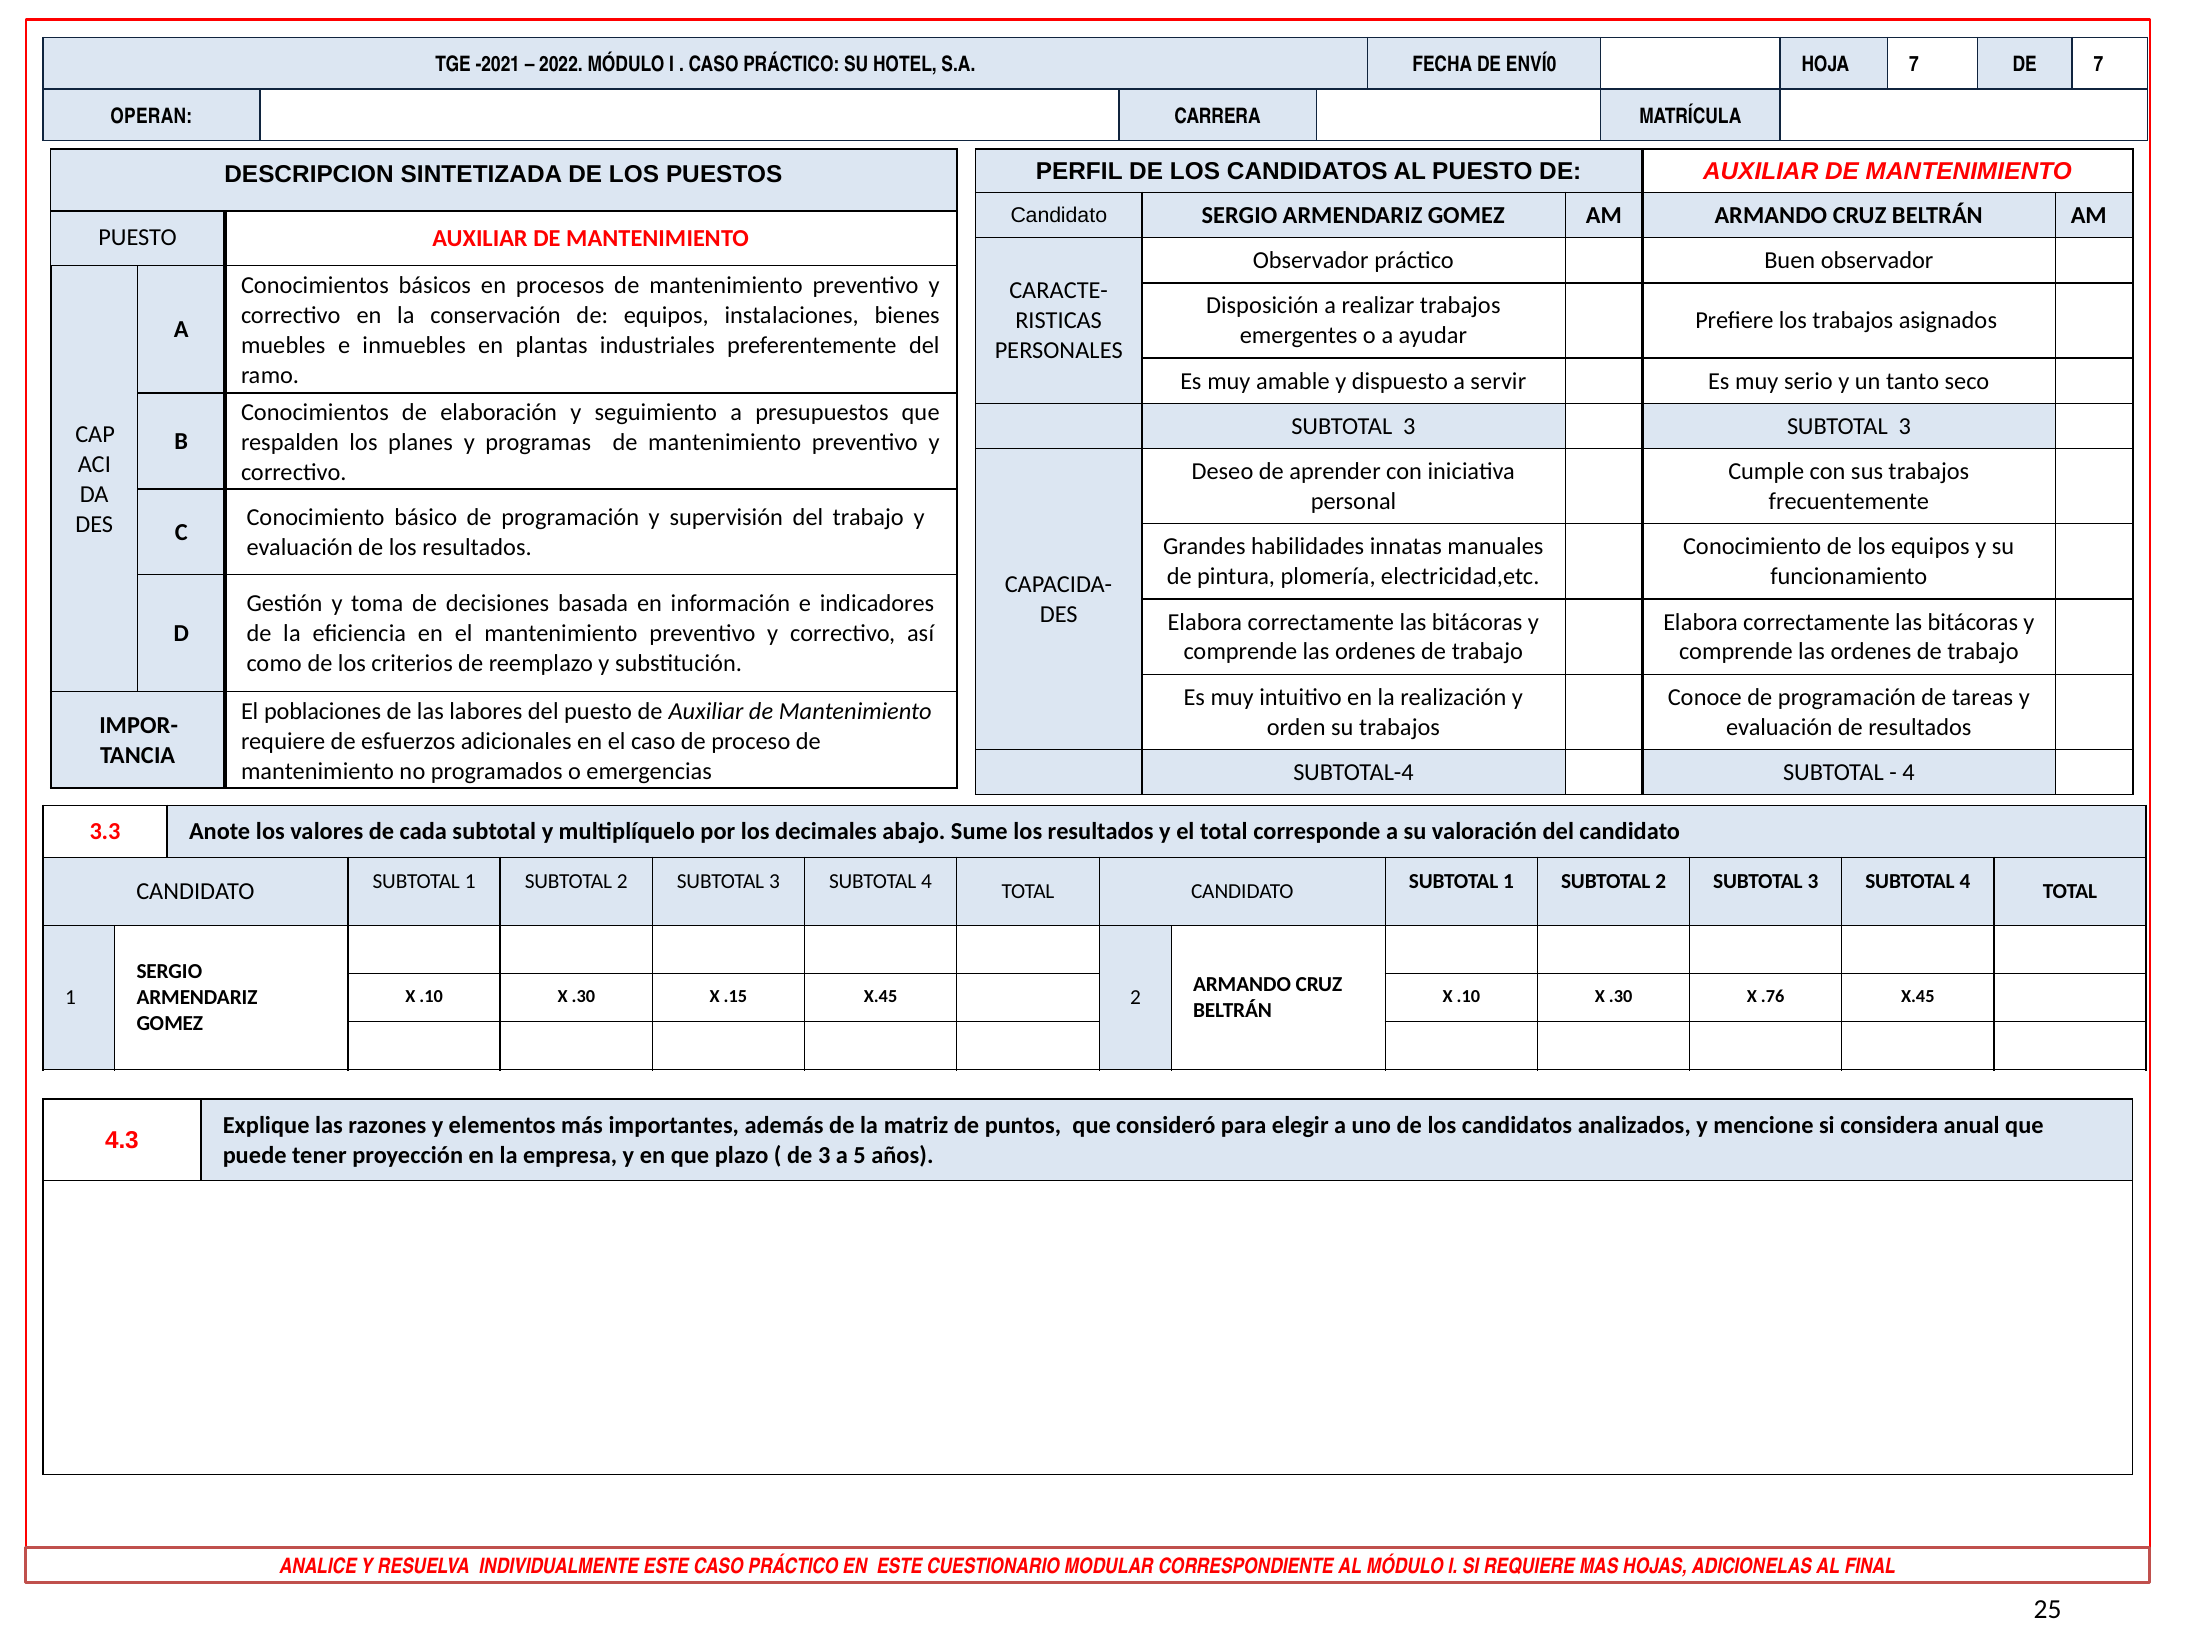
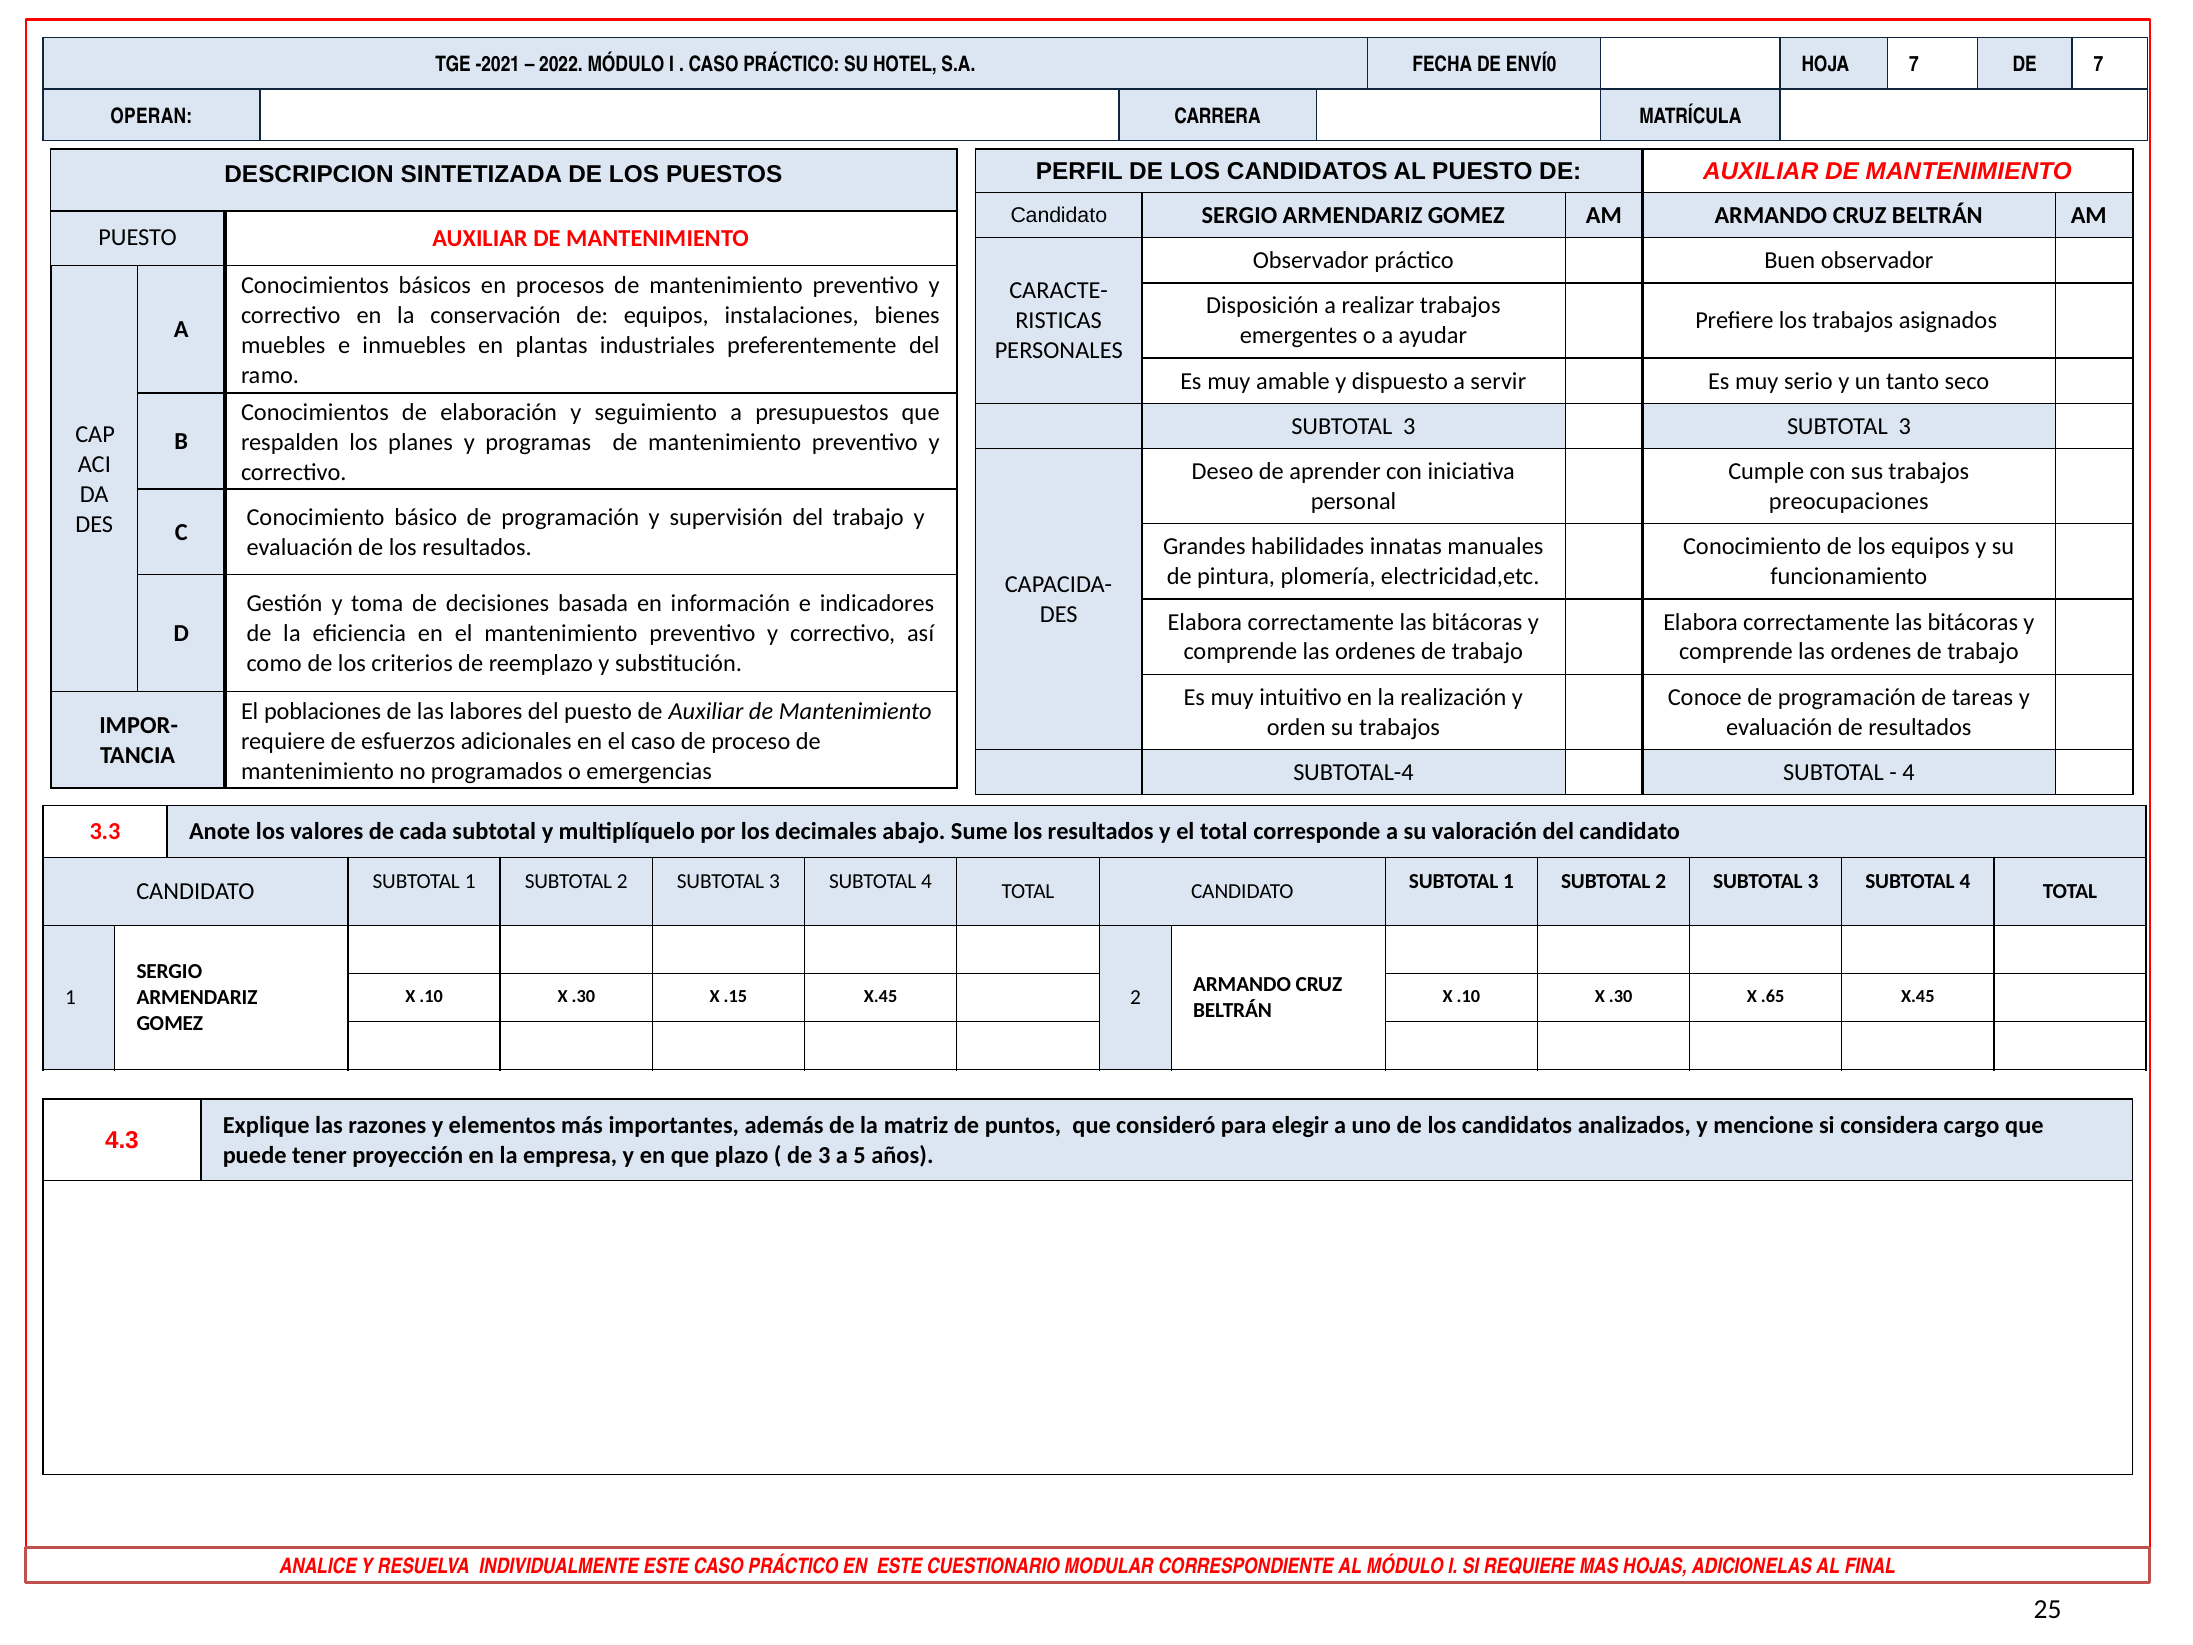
frecuentemente: frecuentemente -> preocupaciones (1849, 501)
.76: .76 -> .65 (1773, 996)
anual: anual -> cargo (1971, 1125)
